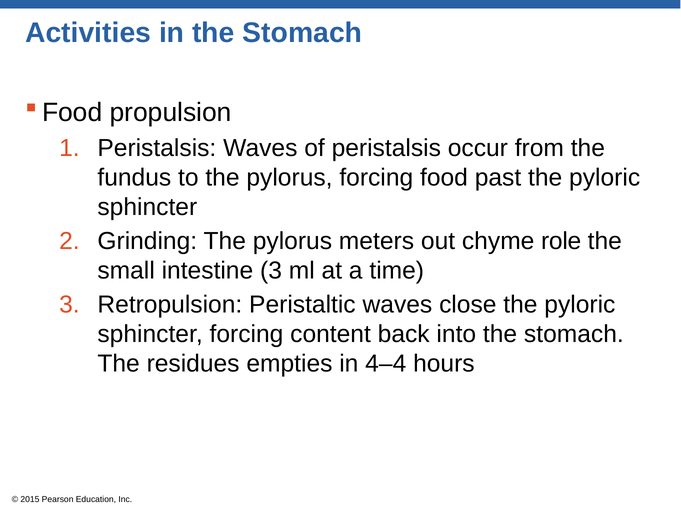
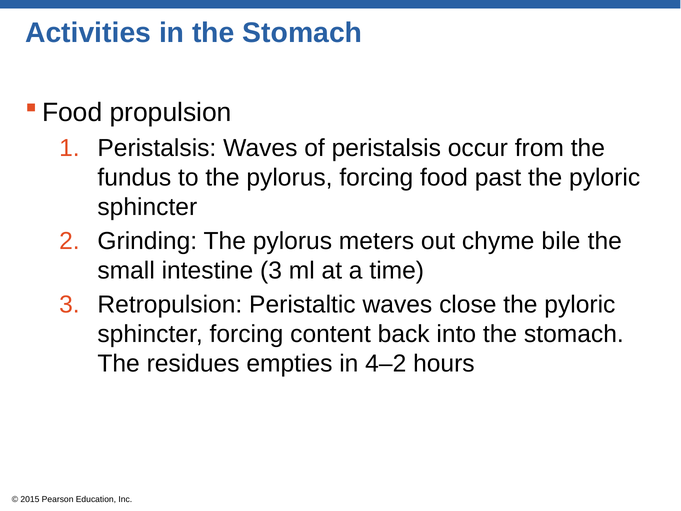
role: role -> bile (561, 241)
4–4: 4–4 -> 4–2 (386, 364)
